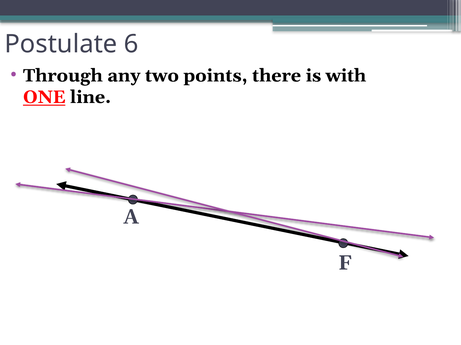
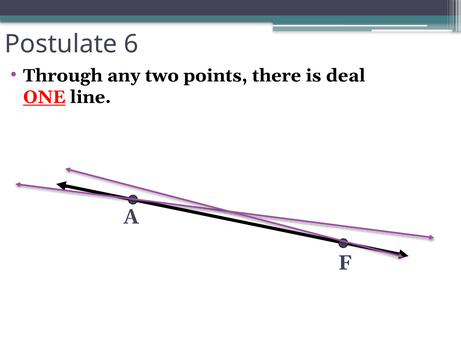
with: with -> deal (346, 76)
